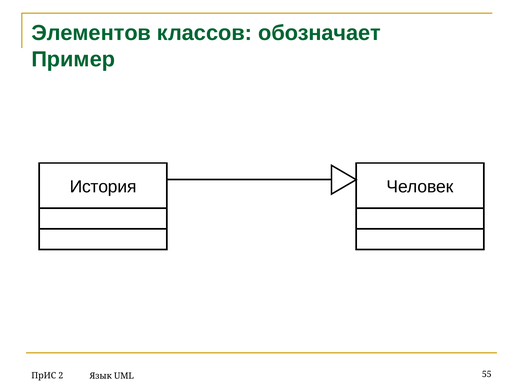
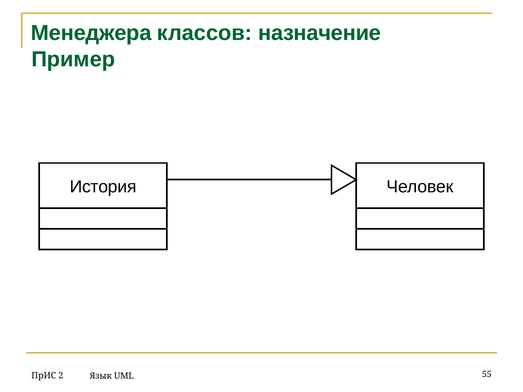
Элементов: Элементов -> Менеджера (91, 33)
обозначает: обозначает -> назначение (320, 33)
